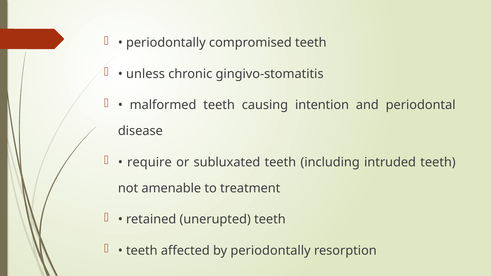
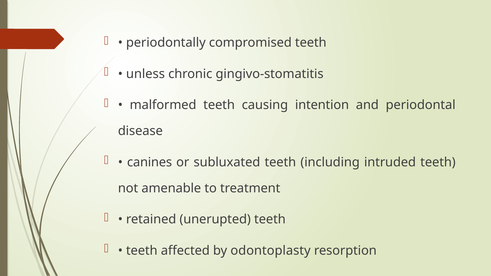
require: require -> canines (150, 162)
by periodontally: periodontally -> odontoplasty (271, 251)
